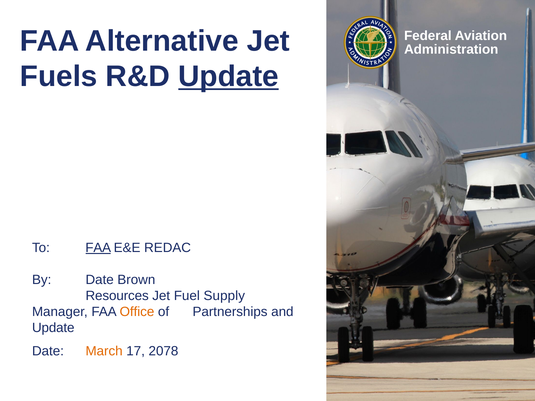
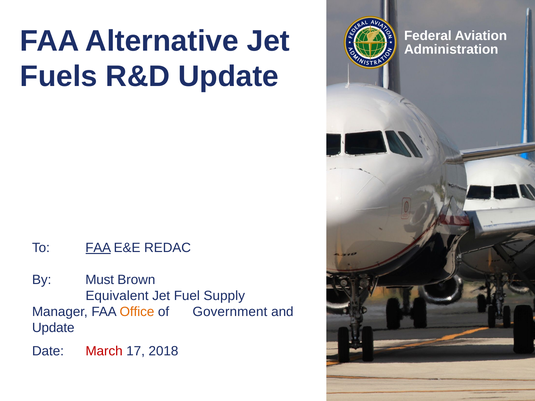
Update underline: present -> none (228, 77)
By Date: Date -> Must (100, 280)
Resources: Resources -> Equivalent (117, 296)
Partnerships: Partnerships -> Government (230, 312)
March colour: orange -> red (104, 351)
2078: 2078 -> 2018 (163, 351)
